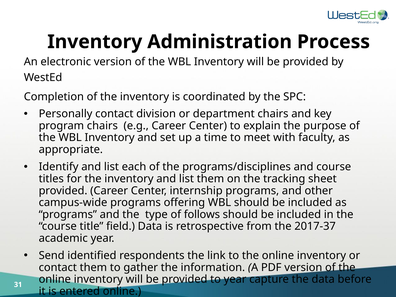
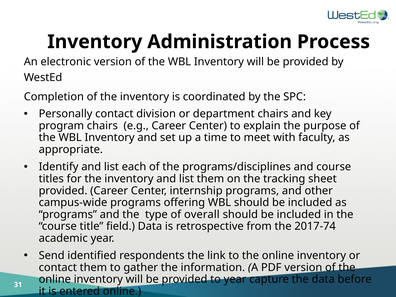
follows: follows -> overall (202, 214)
2017-37: 2017-37 -> 2017-74 (315, 226)
